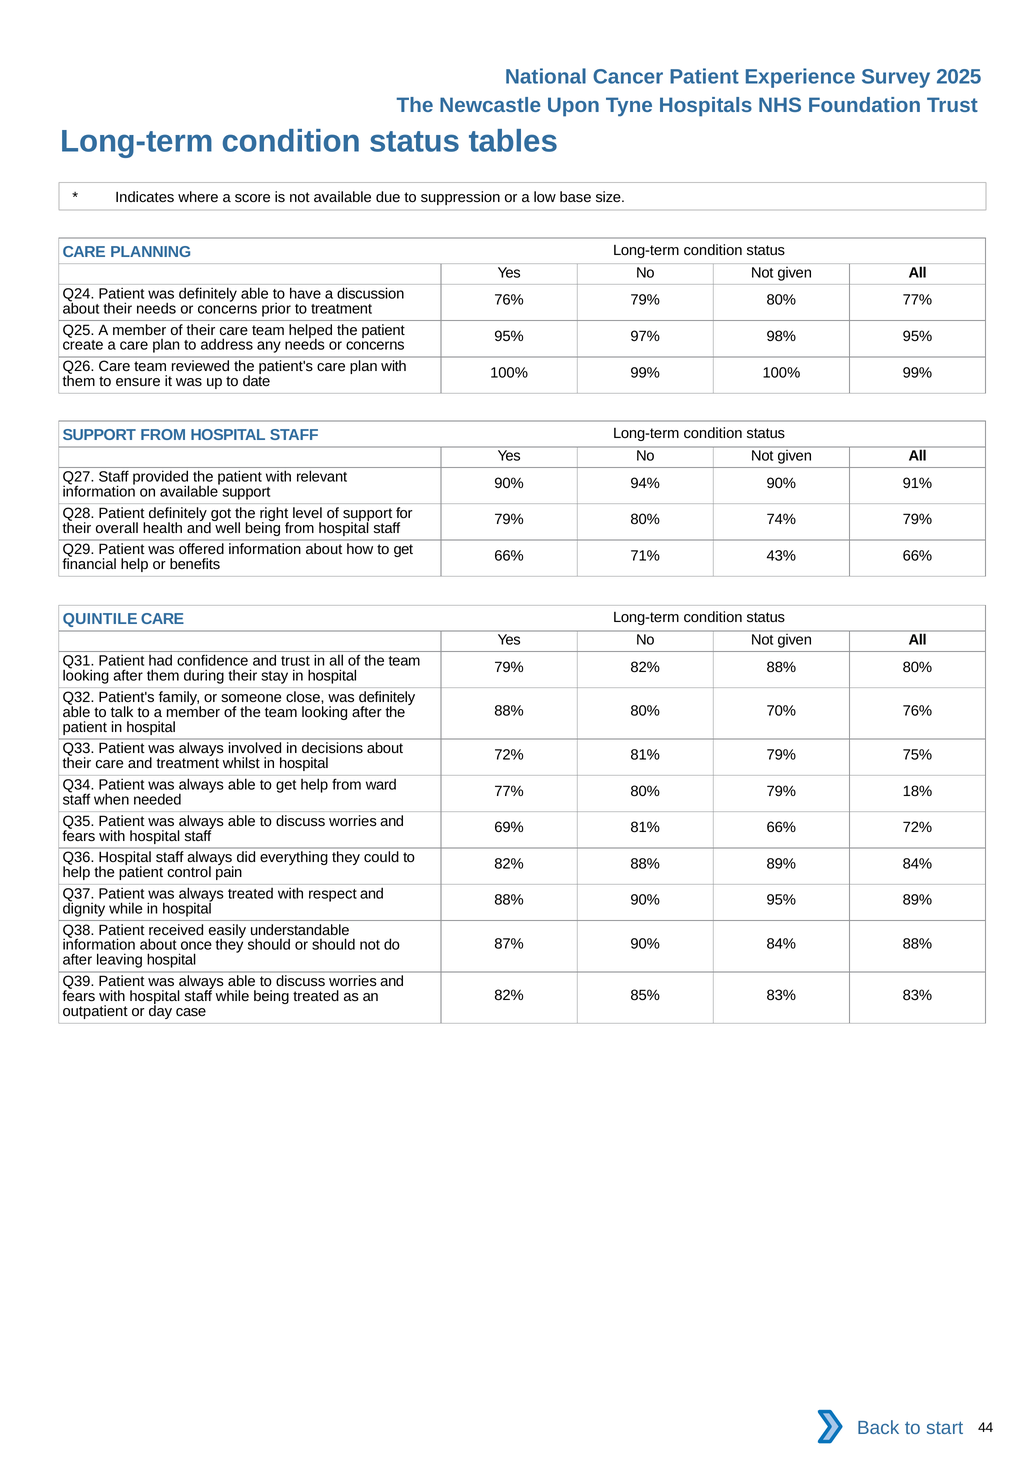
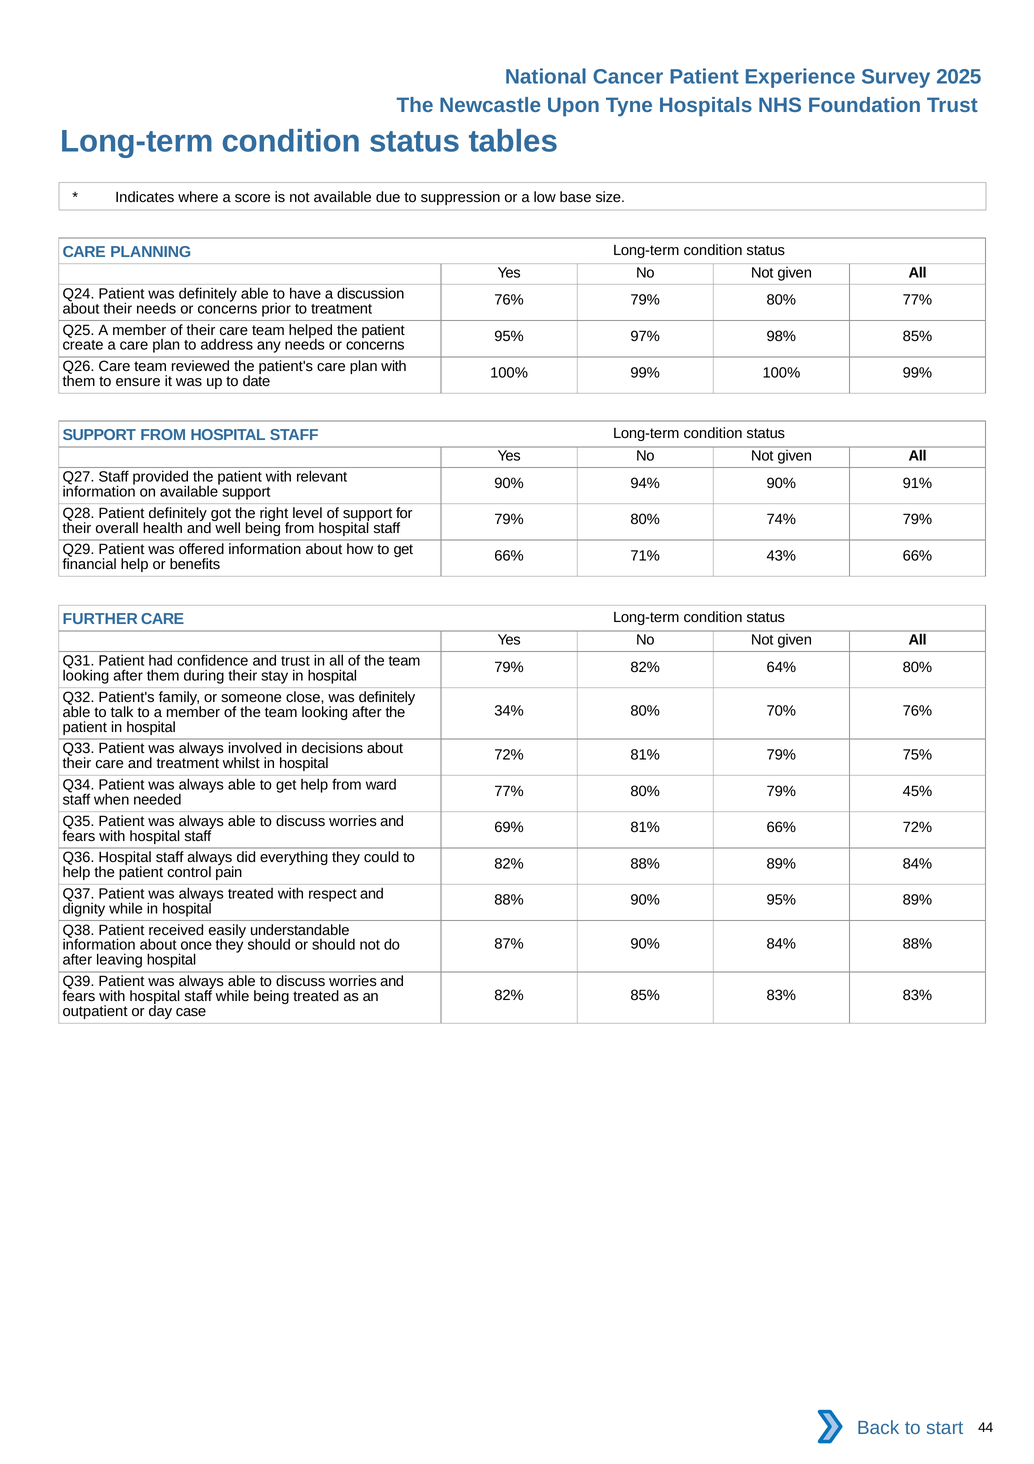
98% 95%: 95% -> 85% (917, 336)
QUINTILE: QUINTILE -> FURTHER (100, 619)
79% 82% 88%: 88% -> 64% (781, 667)
88%: 88% -> 34% (509, 711)
18%: 18% -> 45% (917, 791)
